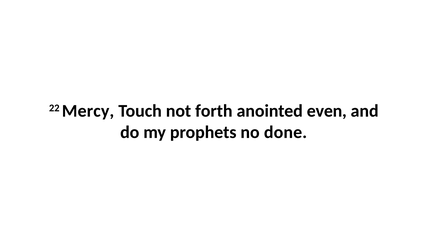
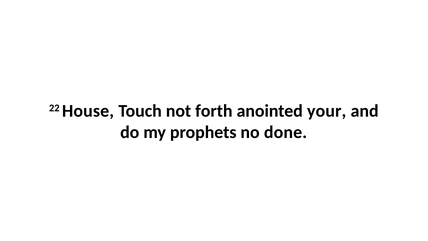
Mercy: Mercy -> House (88, 111)
even: even -> your (327, 111)
